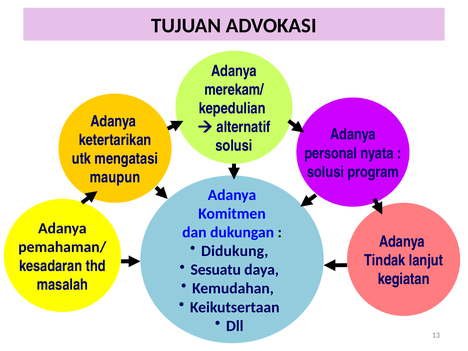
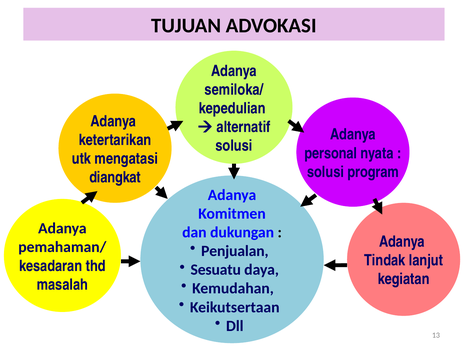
merekam/: merekam/ -> semiloka/ (234, 90)
maupun: maupun -> diangkat (115, 177)
Didukung: Didukung -> Penjualan (235, 251)
